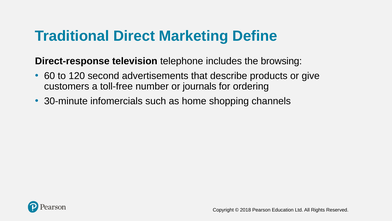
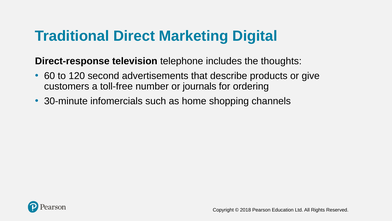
Define: Define -> Digital (255, 36)
browsing: browsing -> thoughts (281, 61)
